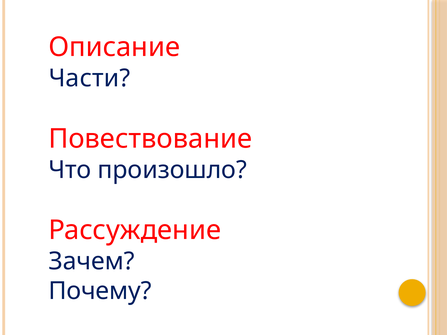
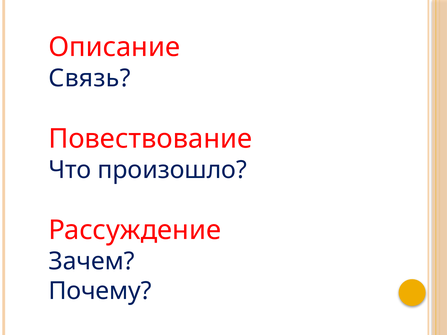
Части: Части -> Связь (90, 78)
